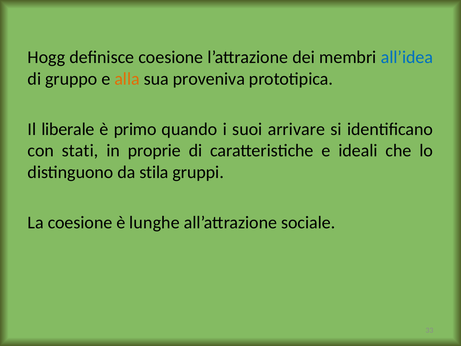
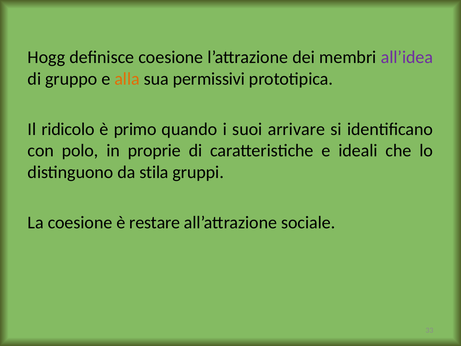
all’idea colour: blue -> purple (407, 57)
proveniva: proveniva -> permissivi (209, 79)
liberale: liberale -> ridicolo (68, 129)
stati: stati -> polo (80, 151)
lunghe: lunghe -> restare (155, 222)
